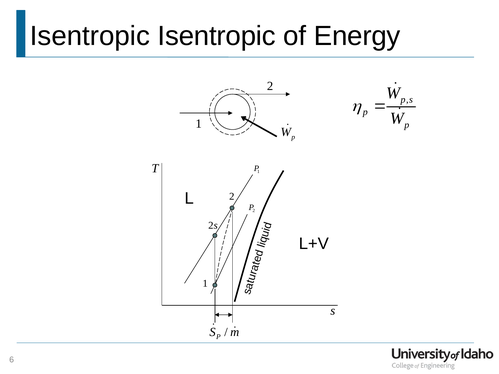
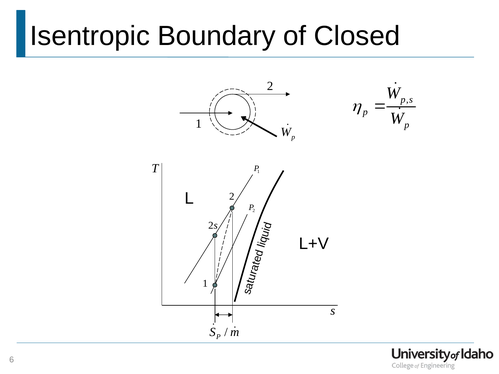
Isentropic Isentropic: Isentropic -> Boundary (217, 36)
Energy: Energy -> Closed (357, 36)
